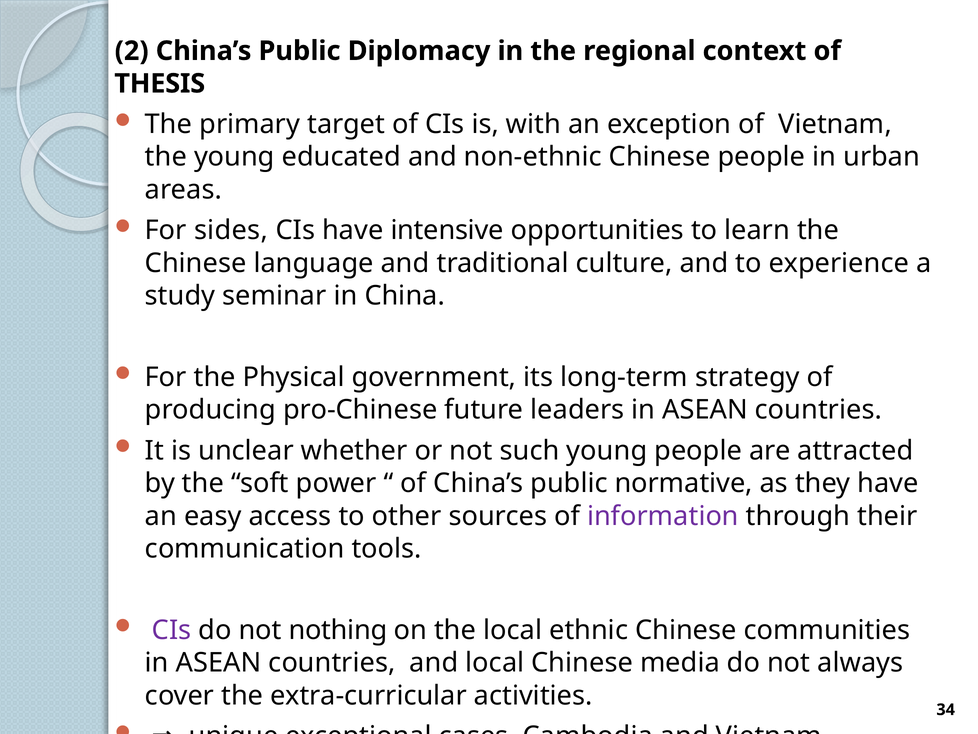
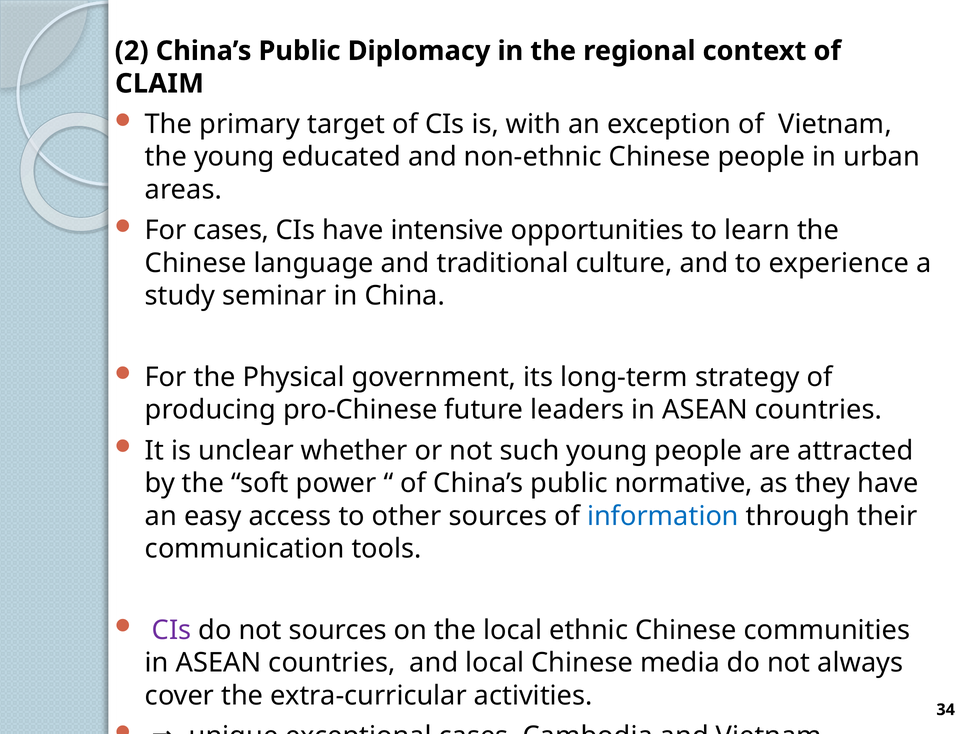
THESIS: THESIS -> CLAIM (159, 84)
For sides: sides -> cases (231, 230)
information colour: purple -> blue (663, 516)
not nothing: nothing -> sources (338, 630)
